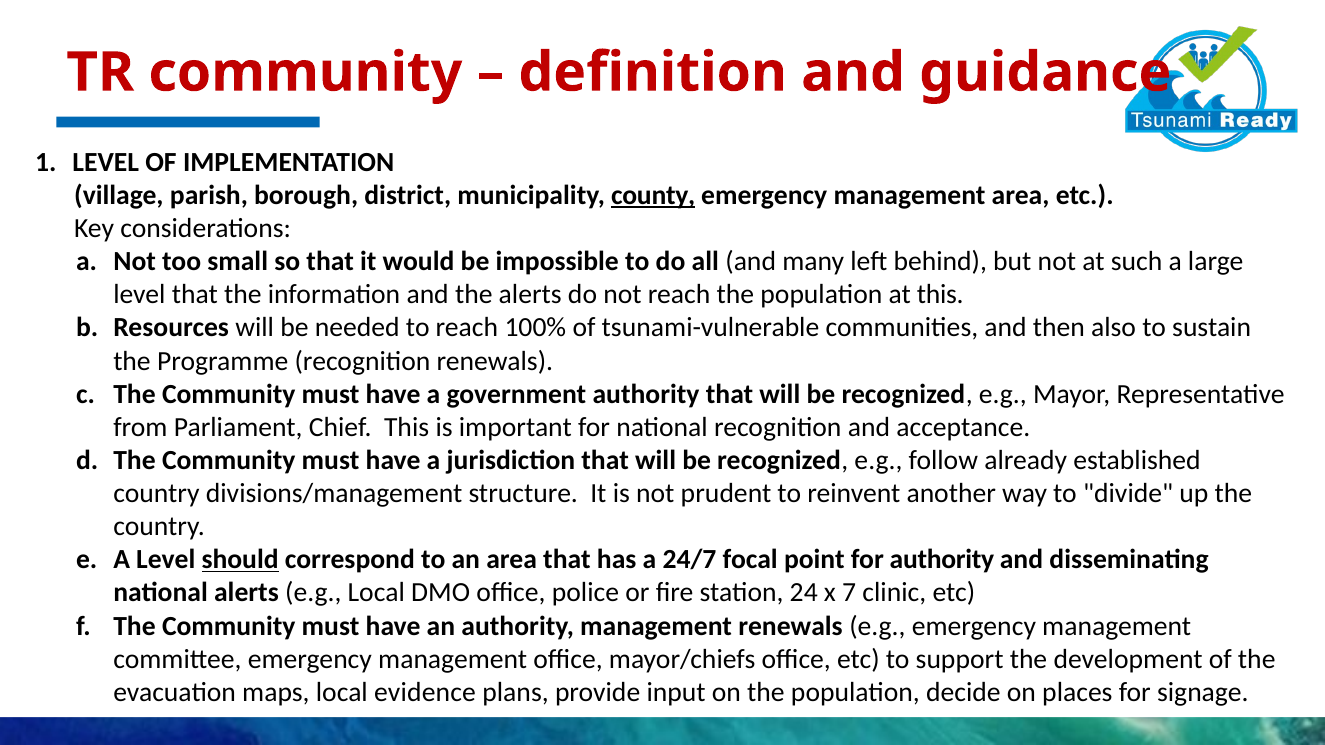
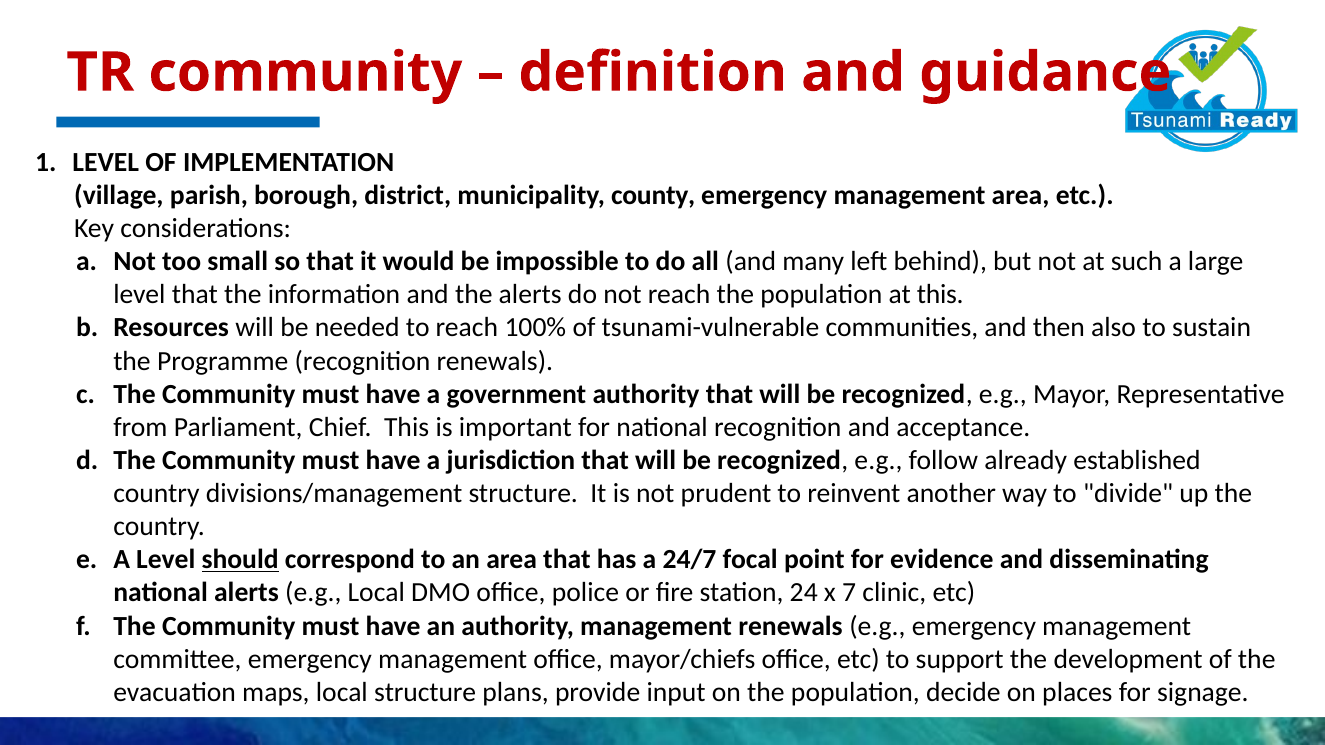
county underline: present -> none (653, 195)
for authority: authority -> evidence (942, 560)
local evidence: evidence -> structure (425, 693)
